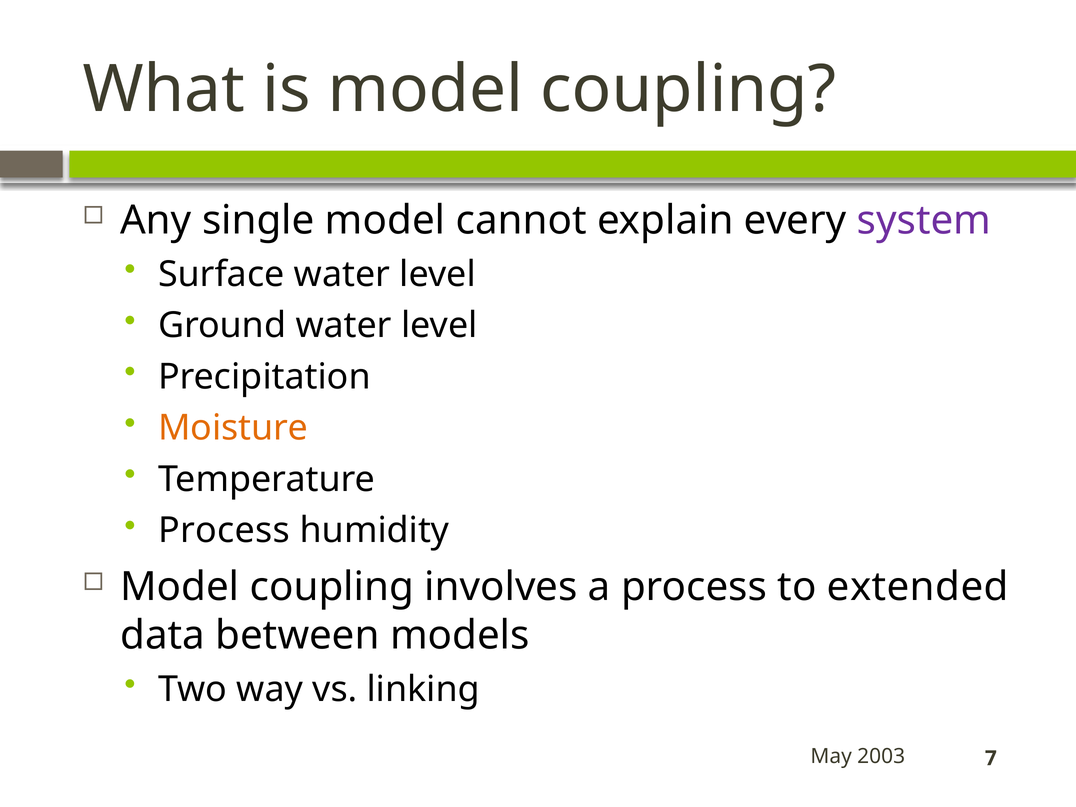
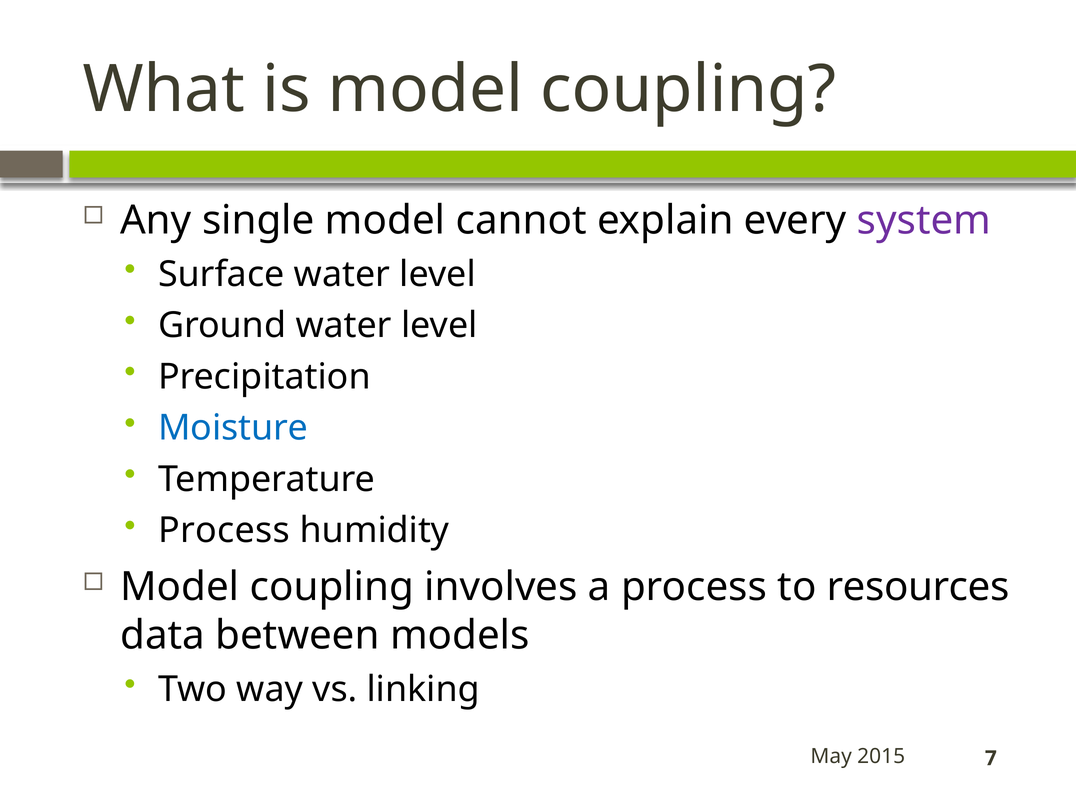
Moisture colour: orange -> blue (233, 428)
extended: extended -> resources (918, 587)
2003: 2003 -> 2015 (881, 757)
